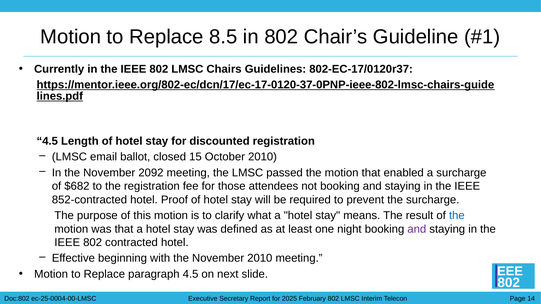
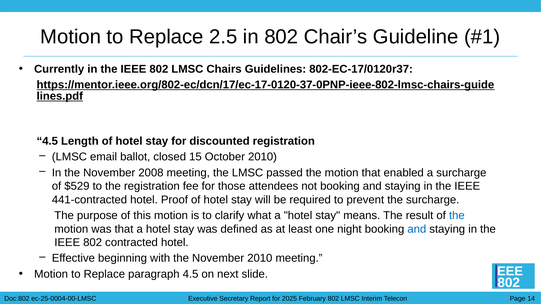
8.5: 8.5 -> 2.5 (223, 37)
2092: 2092 -> 2008 (151, 173)
$682: $682 -> $529 (77, 186)
852-contracted: 852-contracted -> 441-contracted (89, 200)
and colour: purple -> blue (417, 229)
